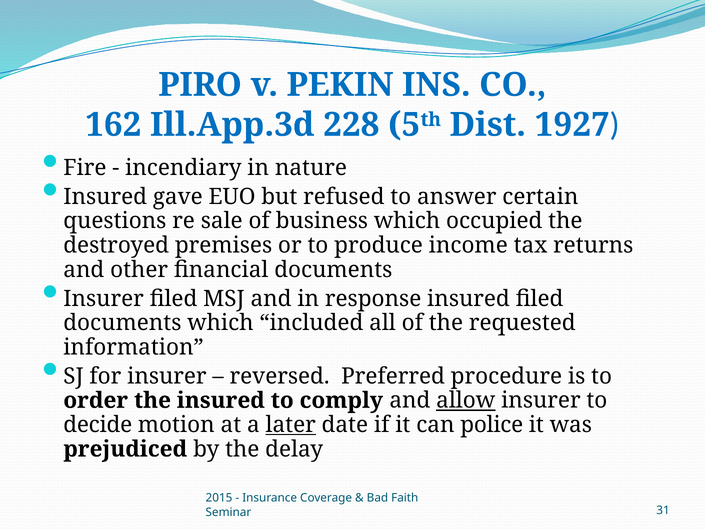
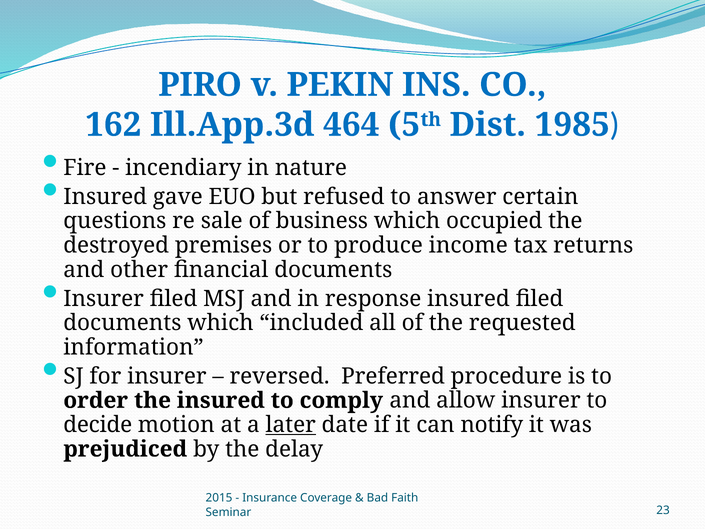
228: 228 -> 464 (351, 125)
1927: 1927 -> 1985 (572, 125)
allow underline: present -> none (466, 400)
police: police -> notify (492, 425)
31: 31 -> 23 (663, 510)
